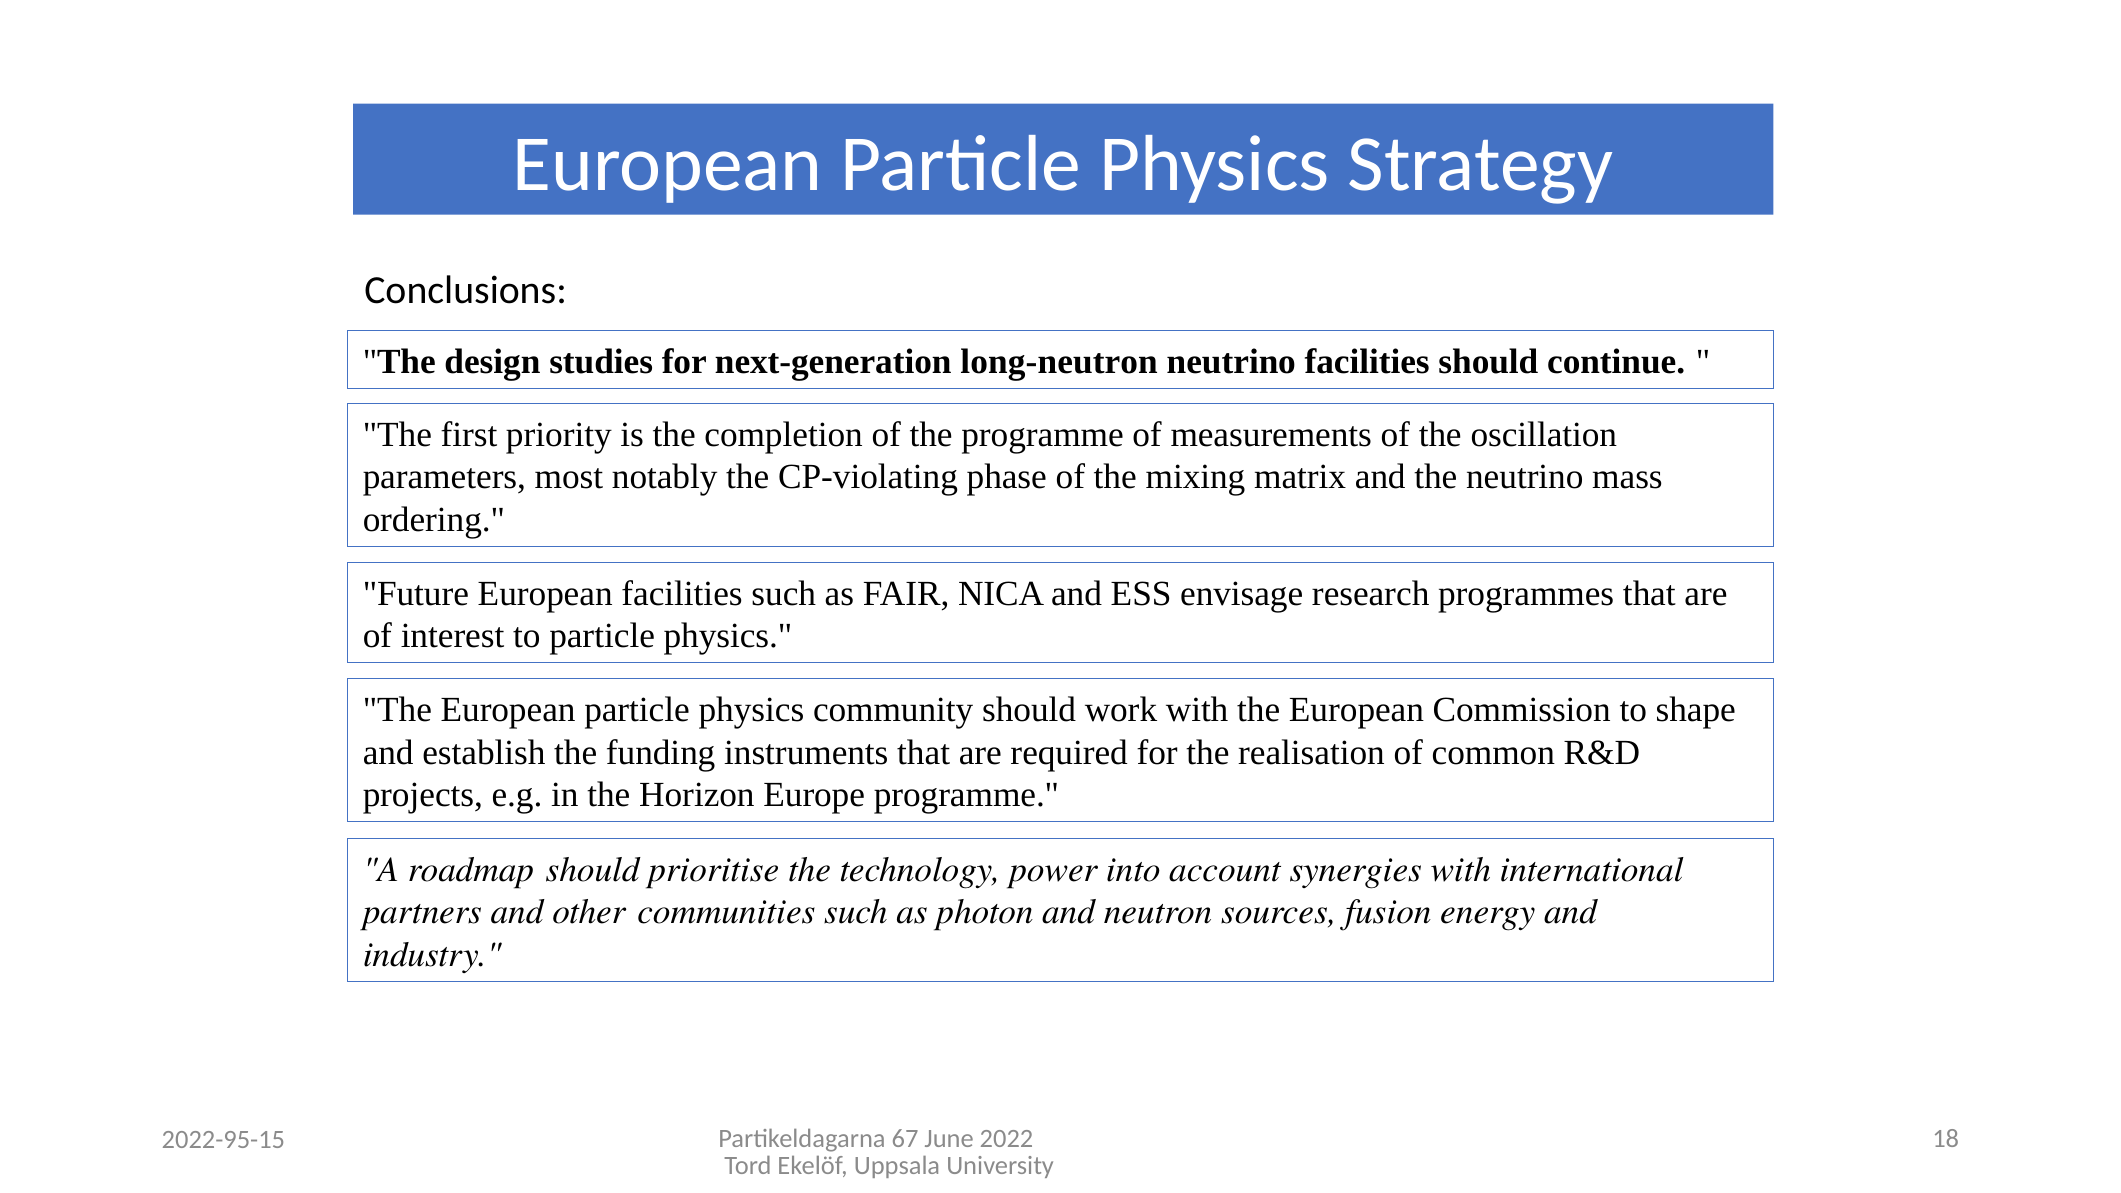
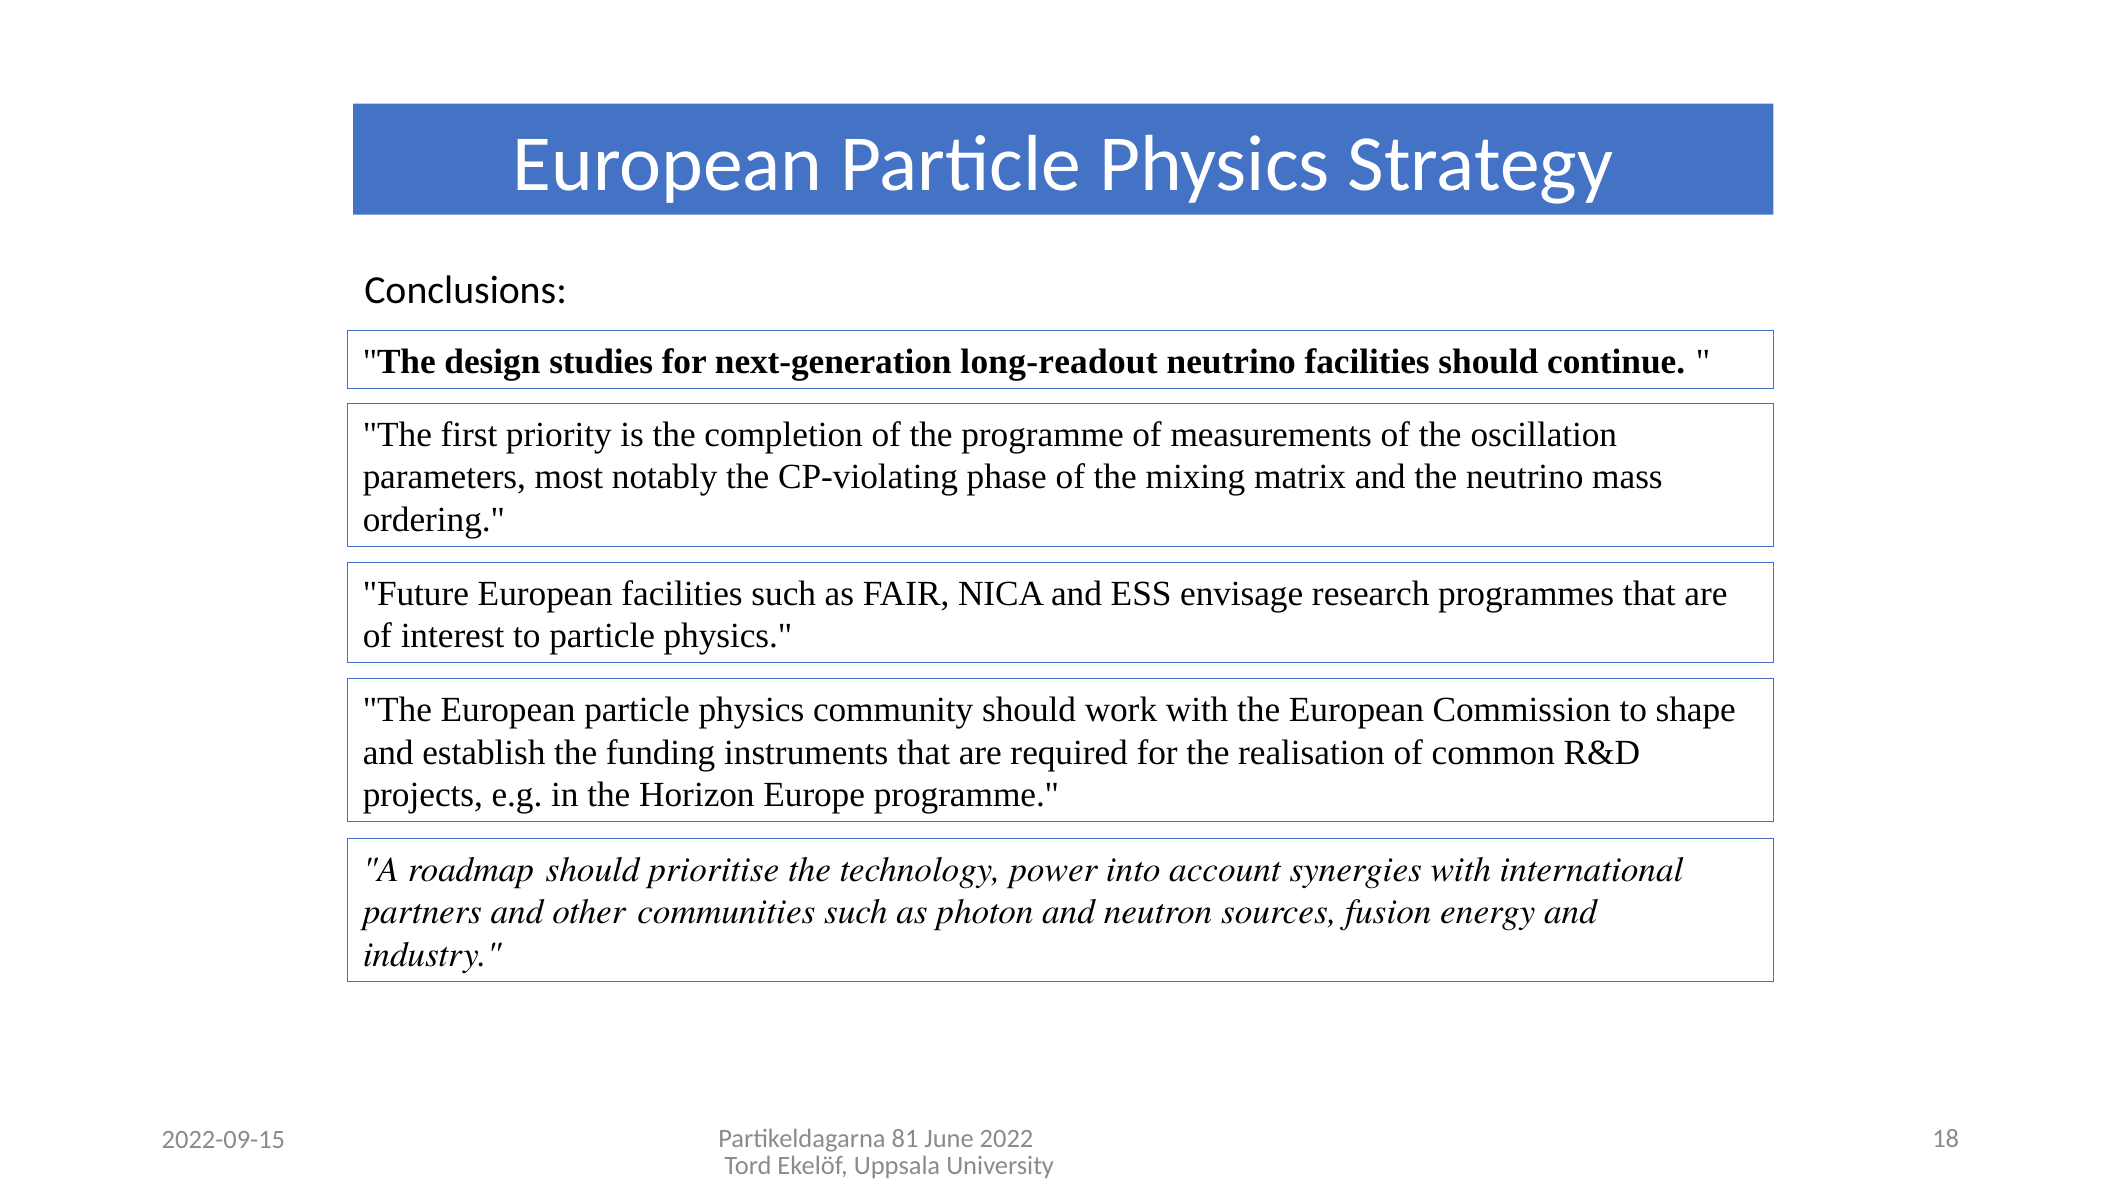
long-neutron: long-neutron -> long-readout (1059, 362)
67: 67 -> 81 (905, 1139)
2022-95-15: 2022-95-15 -> 2022-09-15 (223, 1139)
